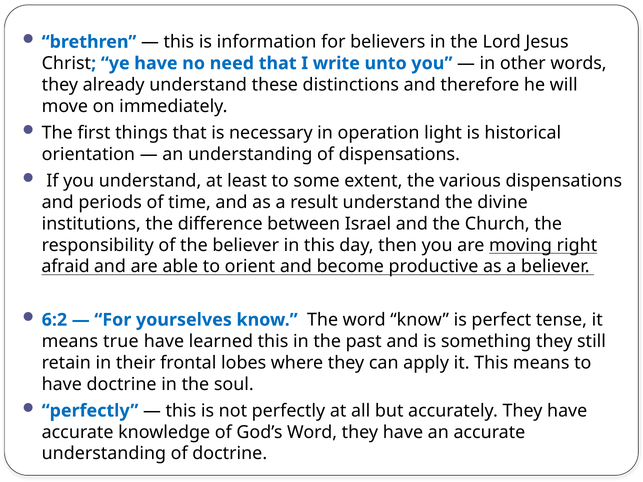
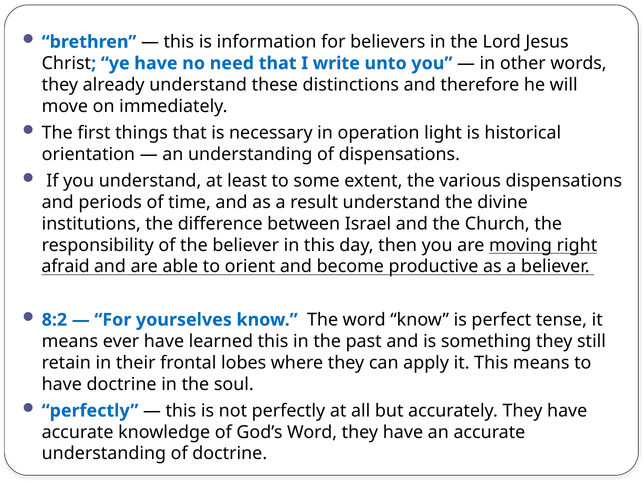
6:2: 6:2 -> 8:2 (54, 320)
true: true -> ever (121, 341)
